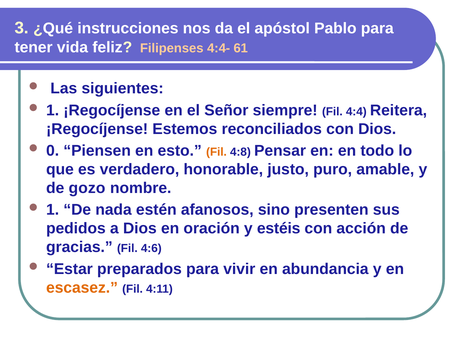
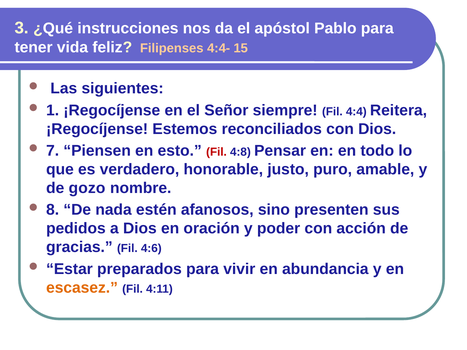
61: 61 -> 15 (241, 48)
0: 0 -> 7 (53, 151)
Fil colour: orange -> red (216, 152)
1: 1 -> 8 (53, 210)
estéis: estéis -> poder (279, 229)
